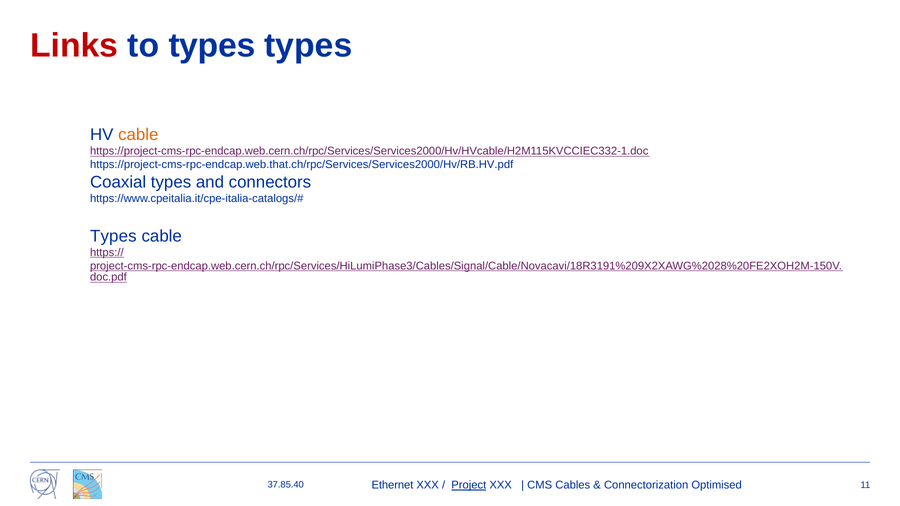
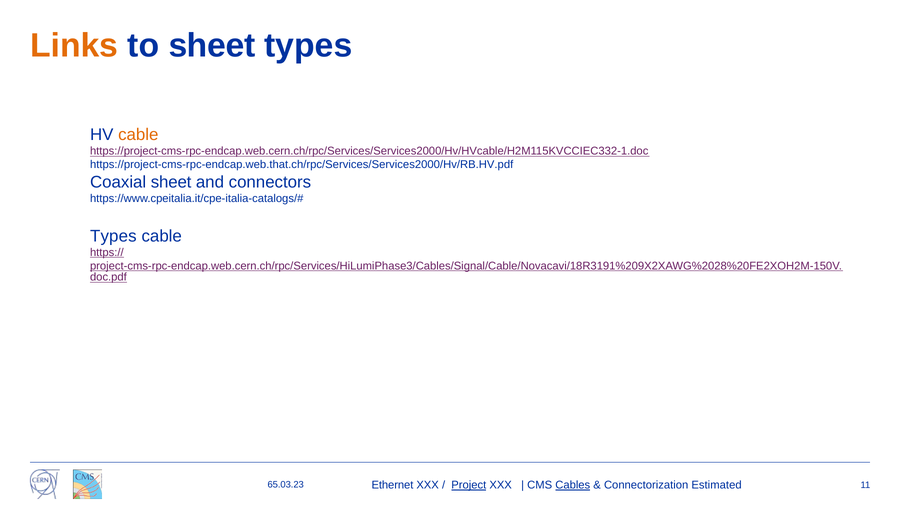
Links colour: red -> orange (74, 46)
to types: types -> sheet (212, 46)
Coaxial types: types -> sheet (171, 182)
Cables underline: none -> present (573, 485)
Optimised: Optimised -> Estimated (717, 485)
37.85.40: 37.85.40 -> 65.03.23 (286, 485)
